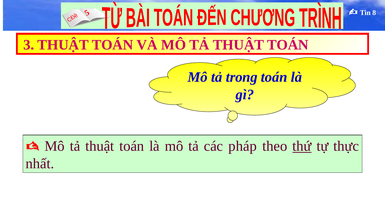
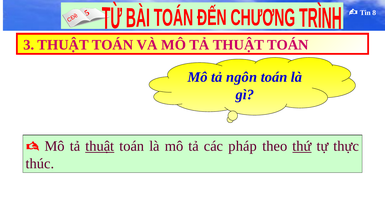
trong: trong -> ngôn (242, 77)
thuật underline: none -> present (100, 146)
nhất: nhất -> thúc (40, 163)
